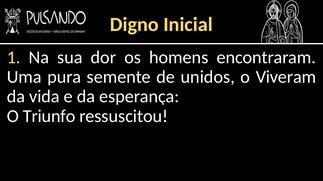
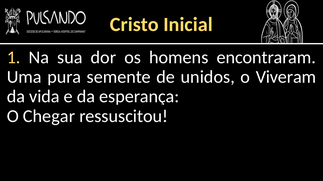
Digno: Digno -> Cristo (134, 24)
Triunfo: Triunfo -> Chegar (49, 116)
